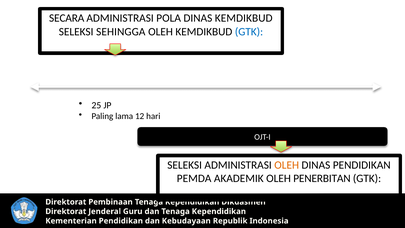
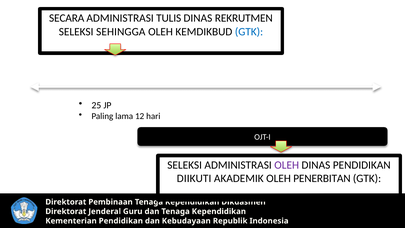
POLA: POLA -> TULIS (169, 18)
DINAS KEMDIKBUD: KEMDIKBUD -> REKRUTMEN (244, 18)
OLEH colour: orange -> purple (287, 165)
PEMDA: PEMDA -> DIIKUTI (194, 178)
